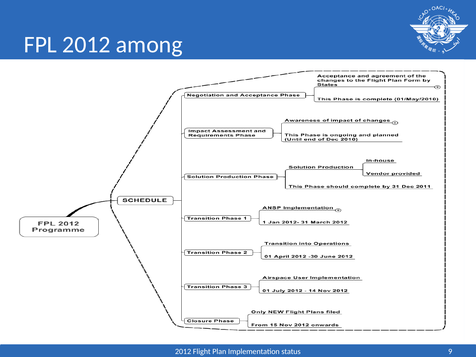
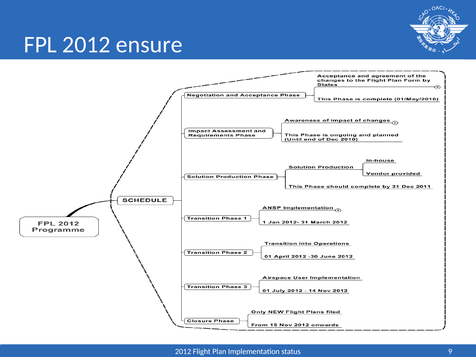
among: among -> ensure (149, 44)
